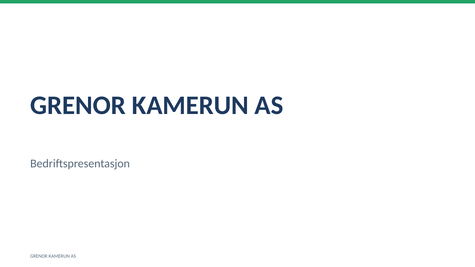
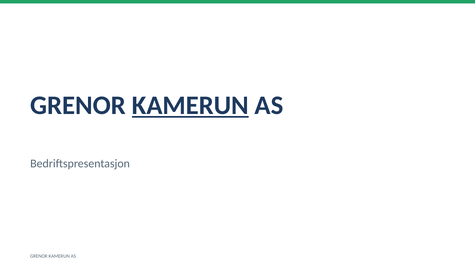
KAMERUN underline: none -> present (190, 105)
